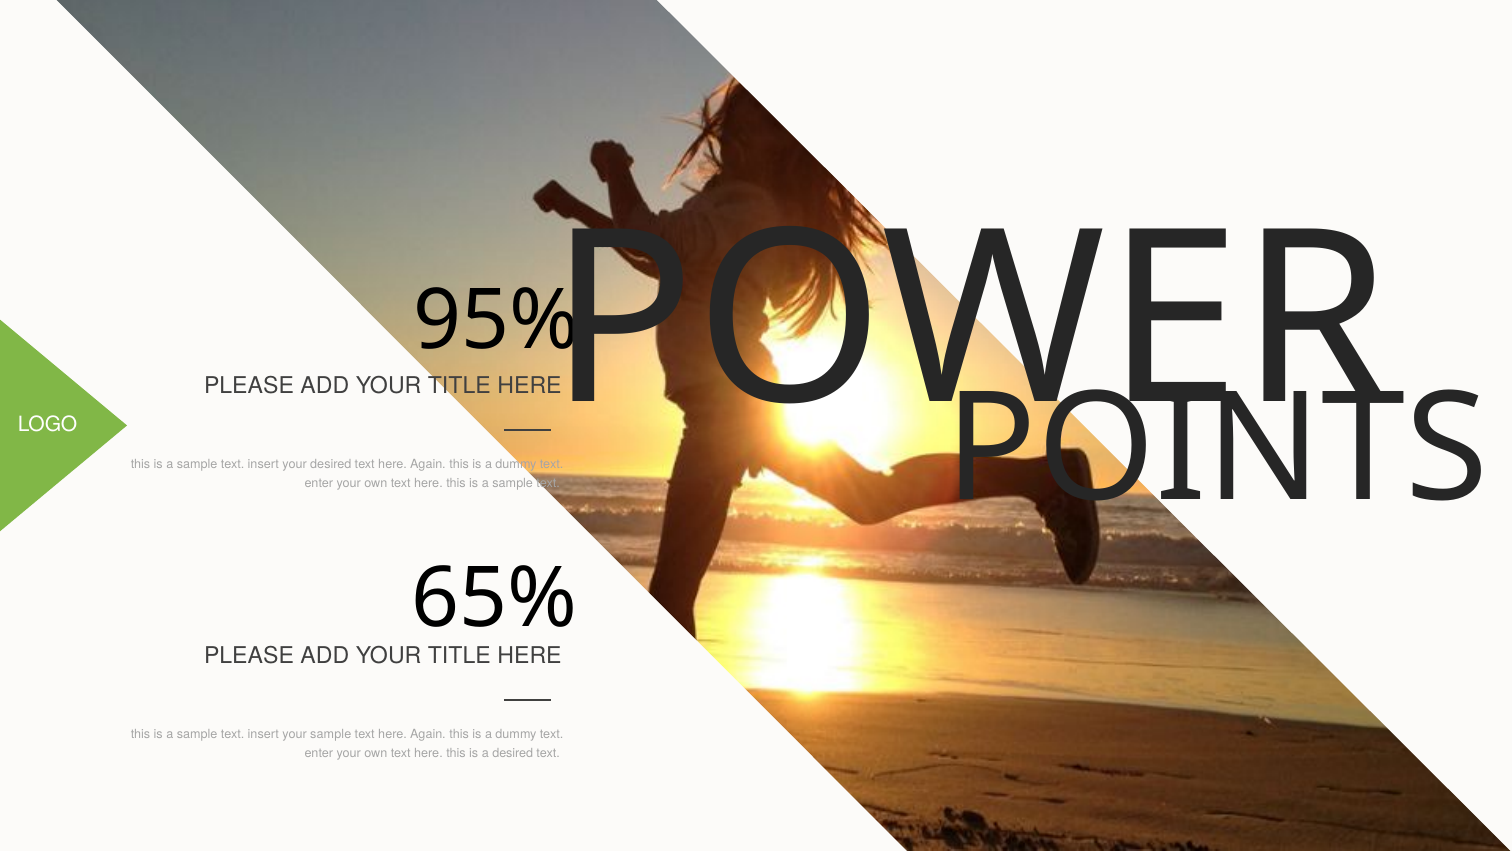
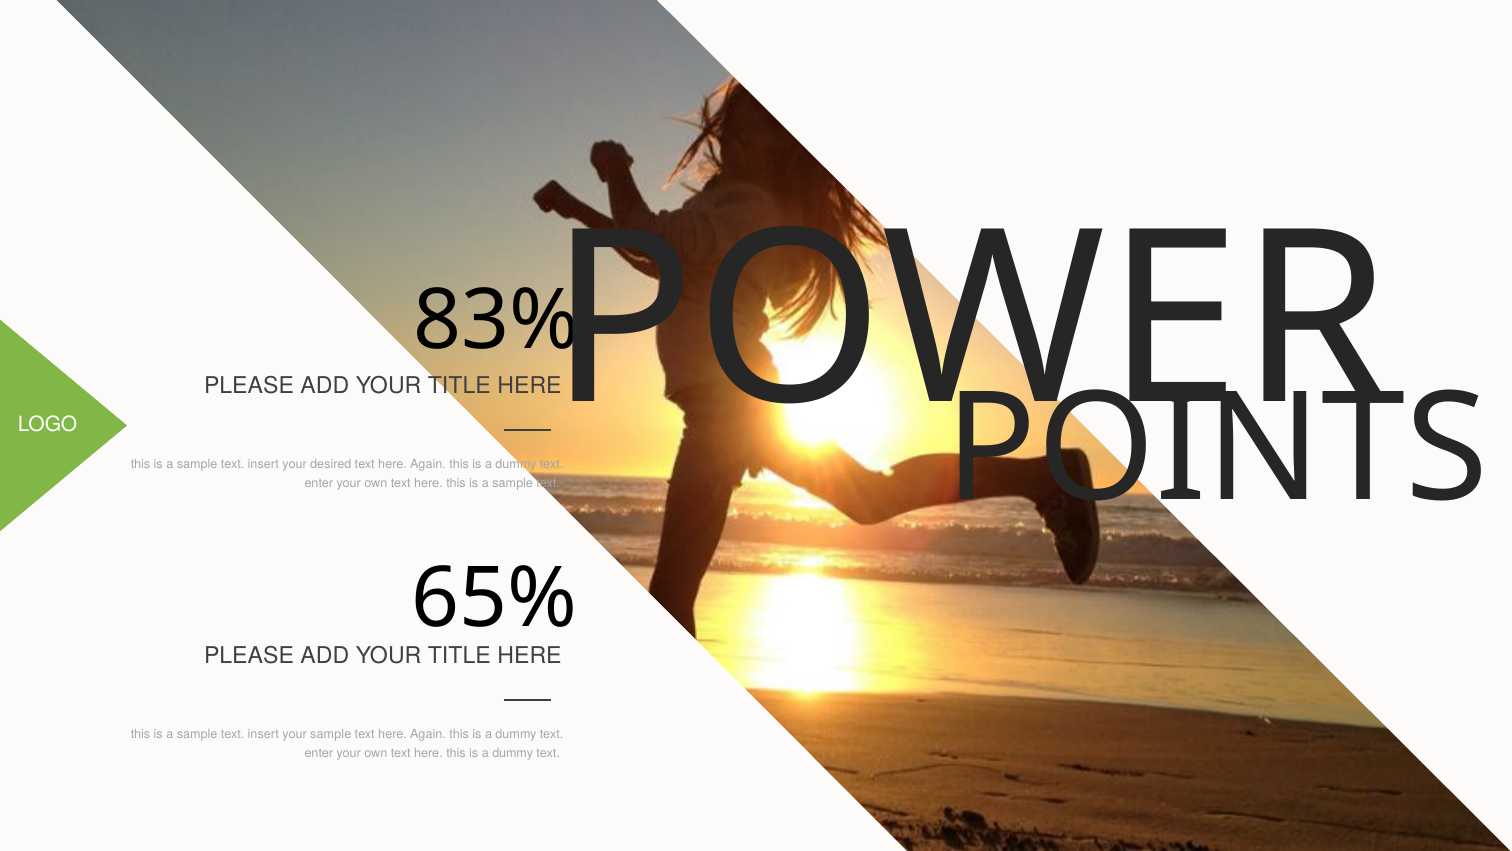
95%: 95% -> 83% (497, 320)
desired: desired -> dummy (513, 753)
